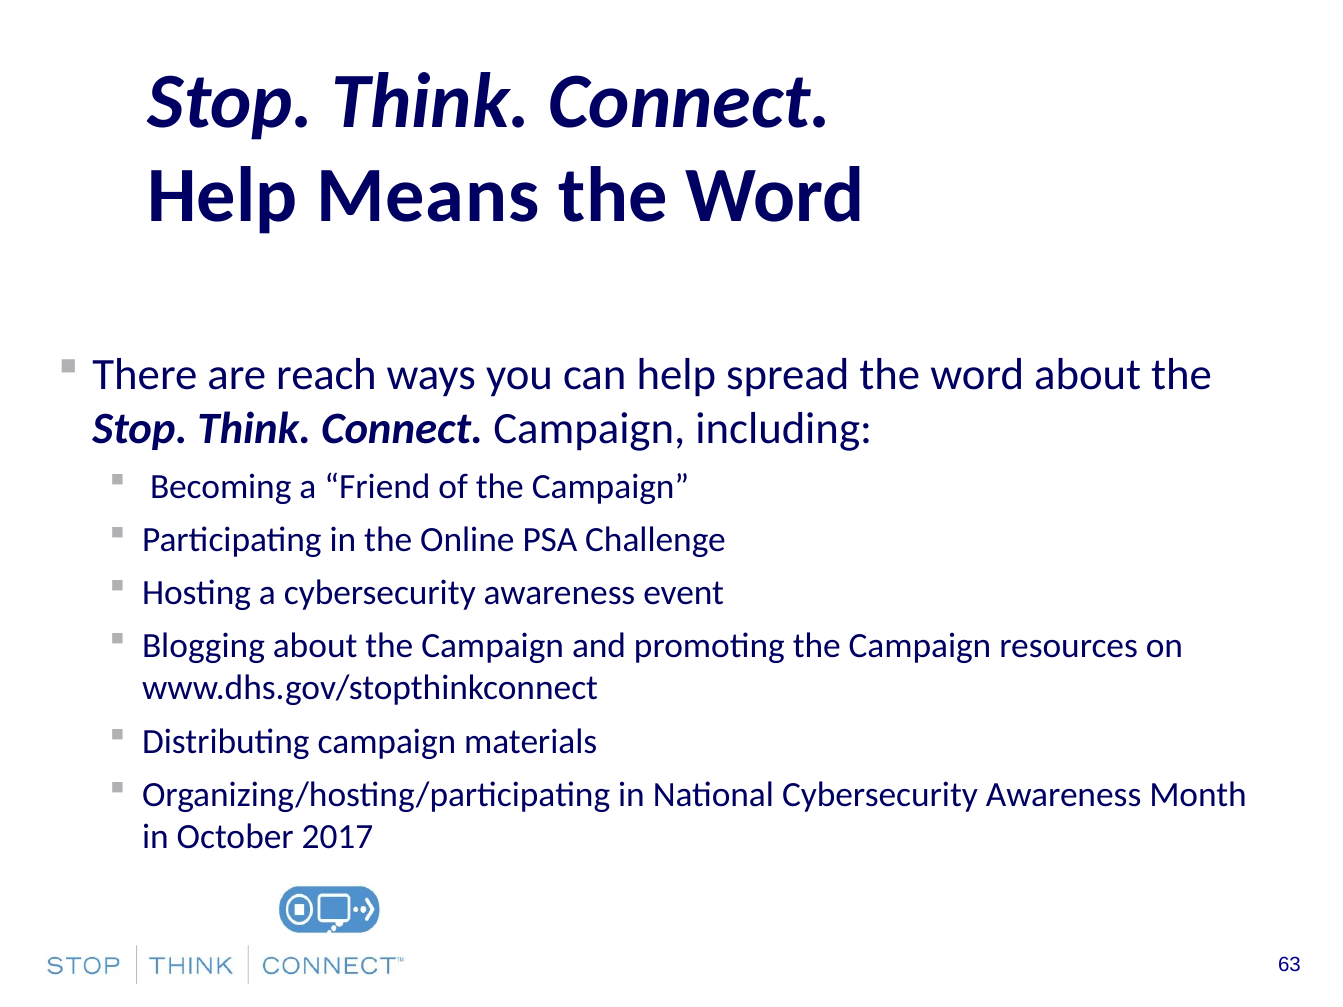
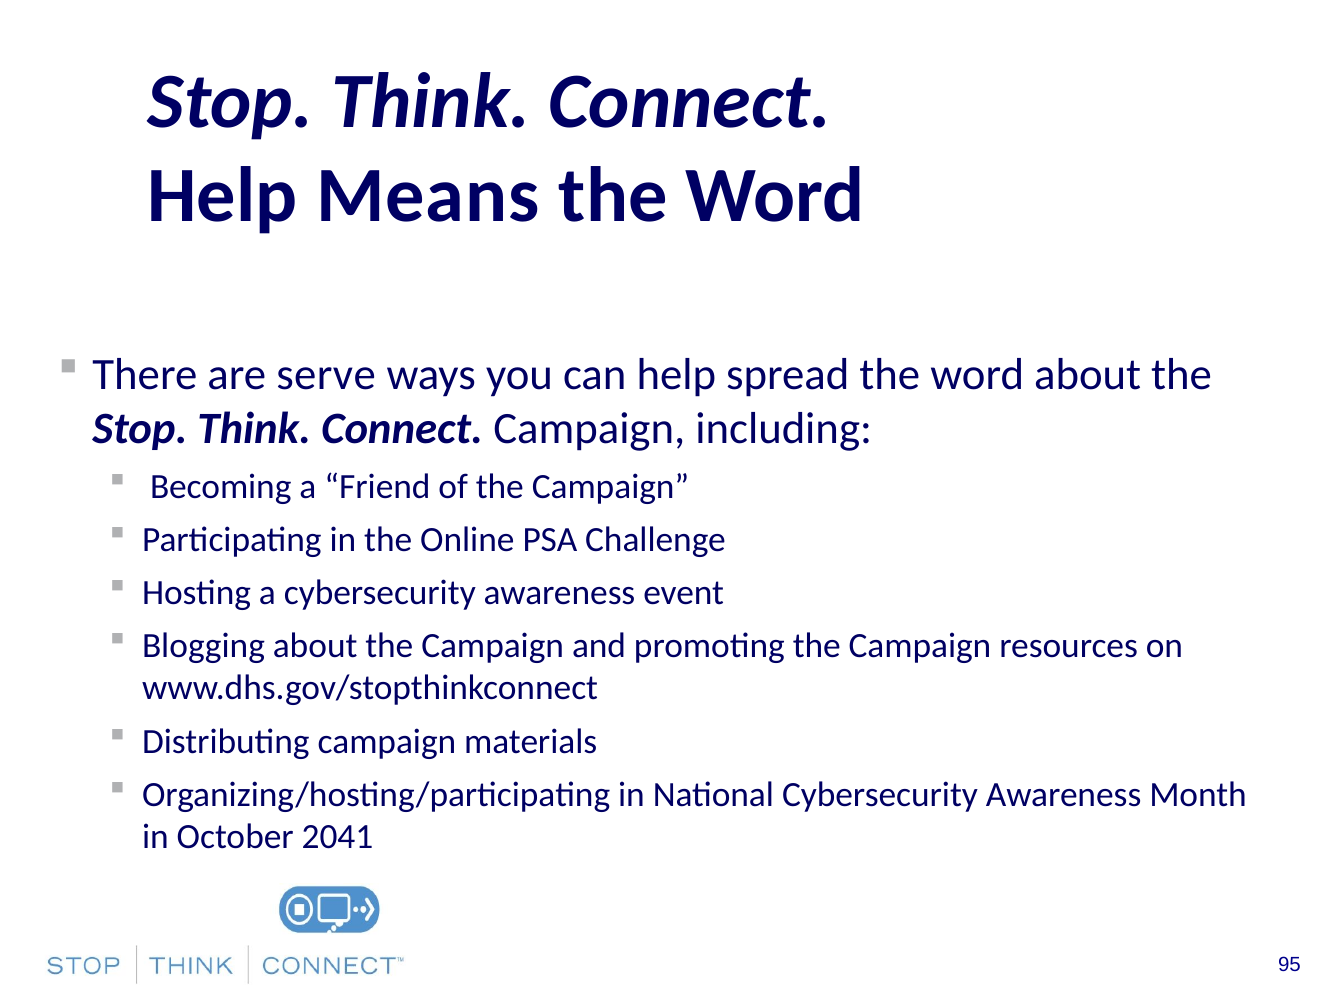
reach: reach -> serve (326, 375)
2017: 2017 -> 2041 (337, 837)
63: 63 -> 95 (1289, 965)
